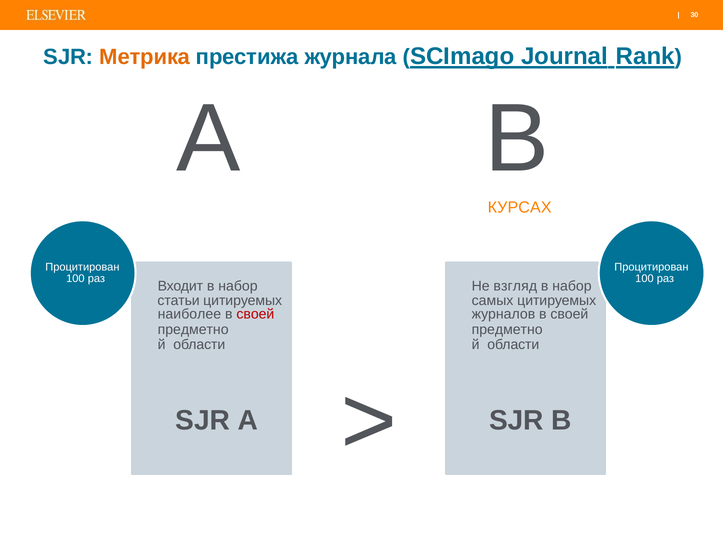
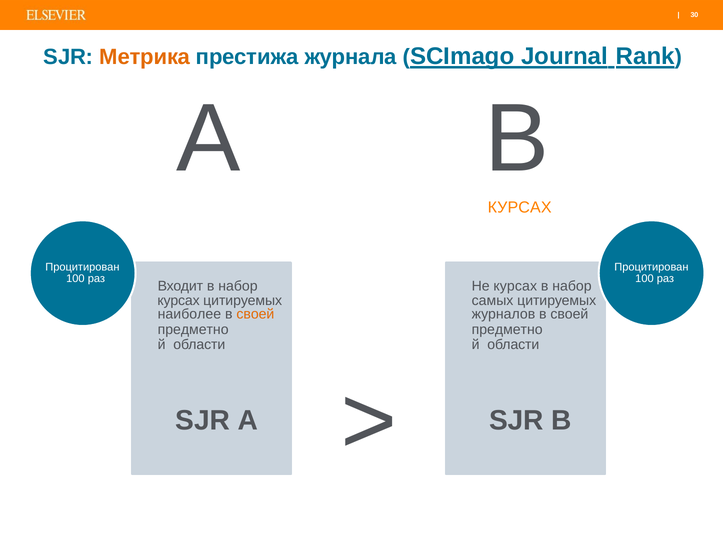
Не взгляд: взгляд -> курсах (515, 286)
статьи: статьи -> курсах (179, 301)
своей colour: red -> orange (255, 314)
